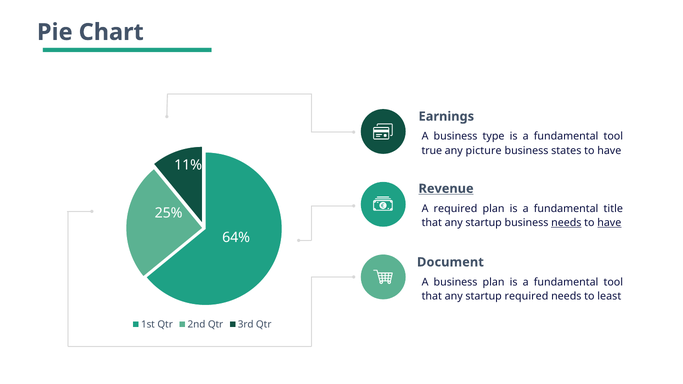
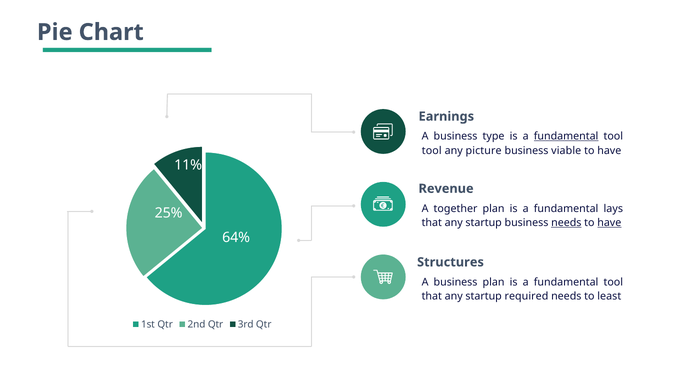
fundamental underline: none -> present (566, 136)
true: true -> tool (432, 151)
states: states -> viable (566, 151)
Revenue underline: present -> none (446, 189)
A required: required -> together (456, 209)
title: title -> lays (613, 209)
Document: Document -> Structures (450, 262)
